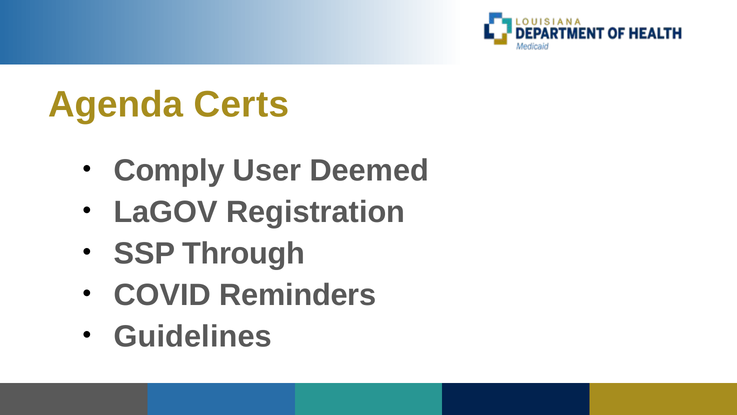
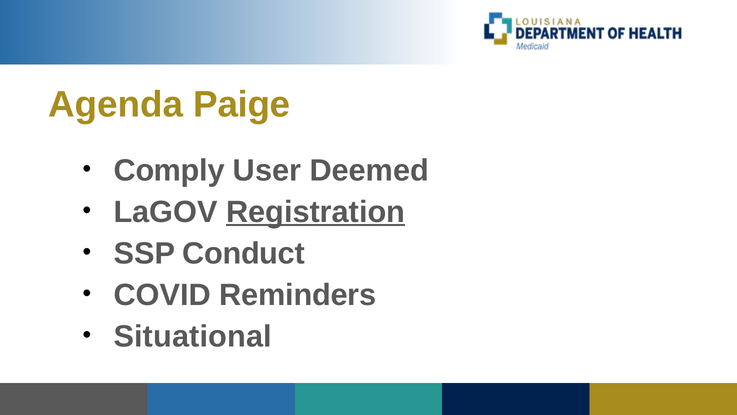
Certs: Certs -> Paige (242, 104)
Registration underline: none -> present (316, 212)
Through: Through -> Conduct (244, 253)
Guidelines: Guidelines -> Situational (193, 336)
